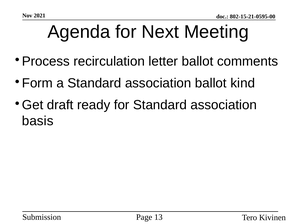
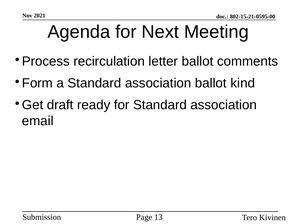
basis: basis -> email (38, 121)
